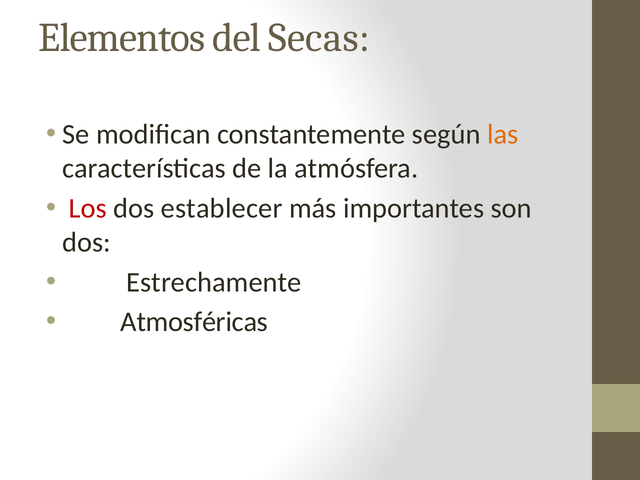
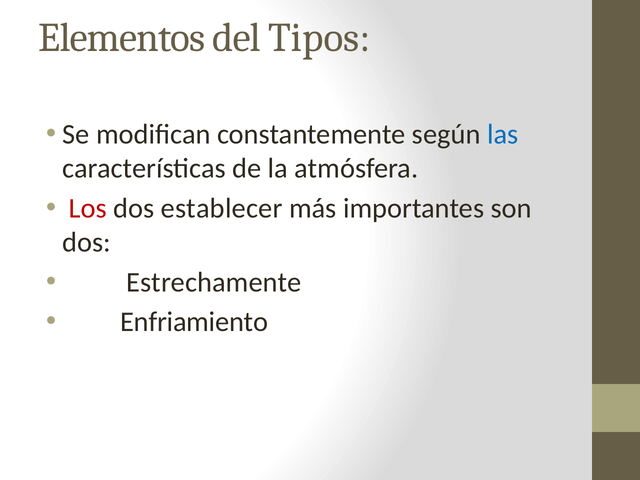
Secas: Secas -> Tipos (319, 38)
las colour: orange -> blue (503, 134)
Atmosféricas: Atmosféricas -> Enfriamiento (194, 322)
